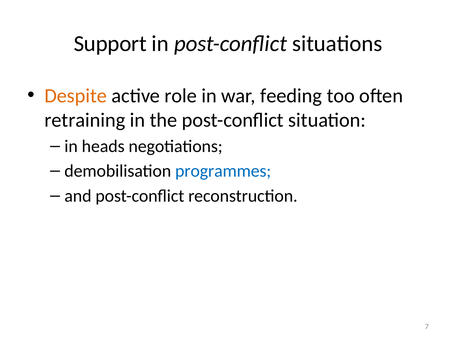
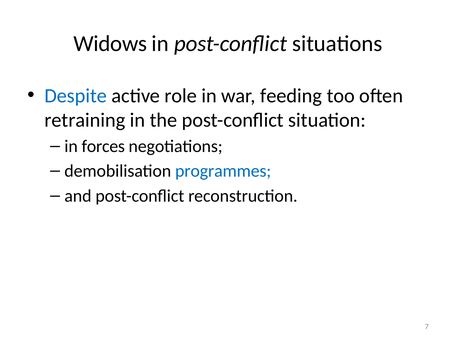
Support: Support -> Widows (110, 44)
Despite colour: orange -> blue (76, 96)
heads: heads -> forces (103, 146)
